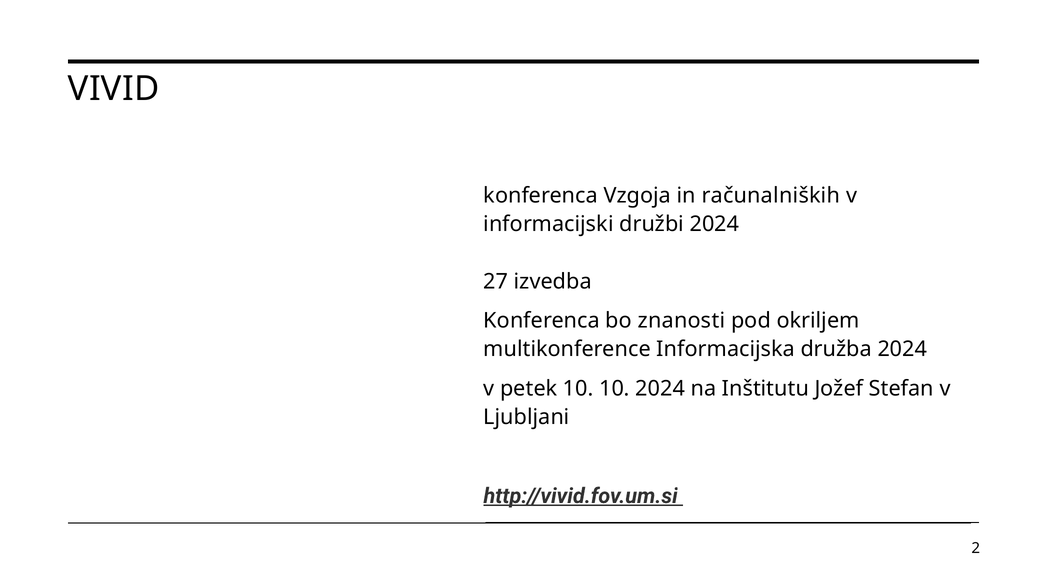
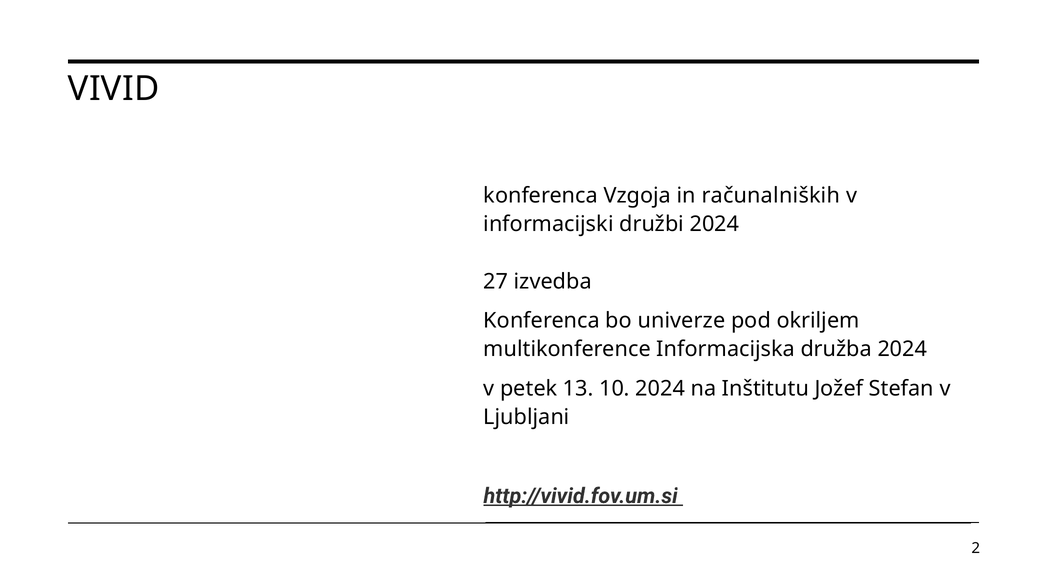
znanosti: znanosti -> univerze (681, 321)
petek 10: 10 -> 13 (578, 389)
